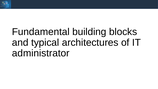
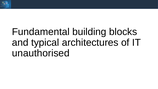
administrator: administrator -> unauthorised (41, 53)
